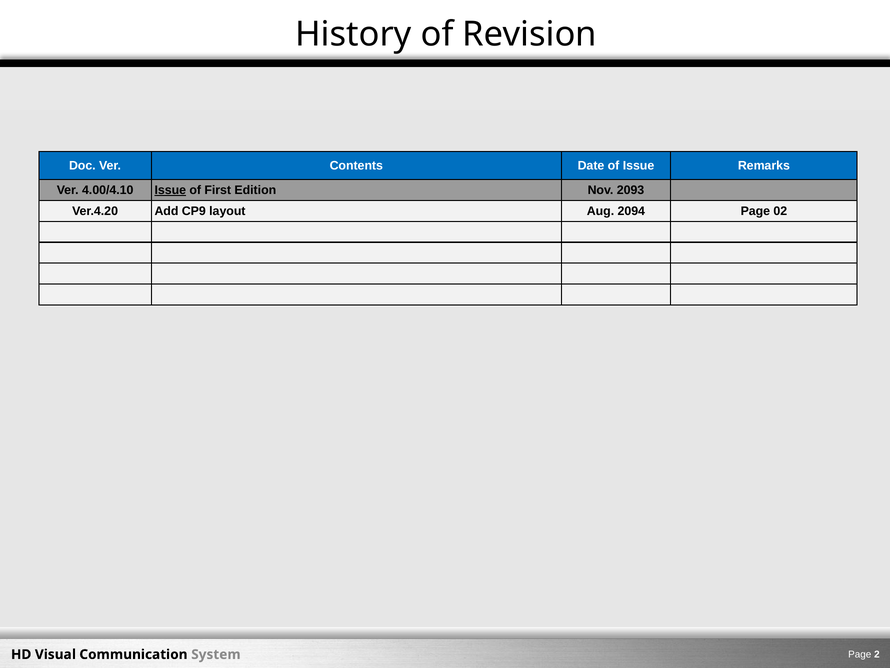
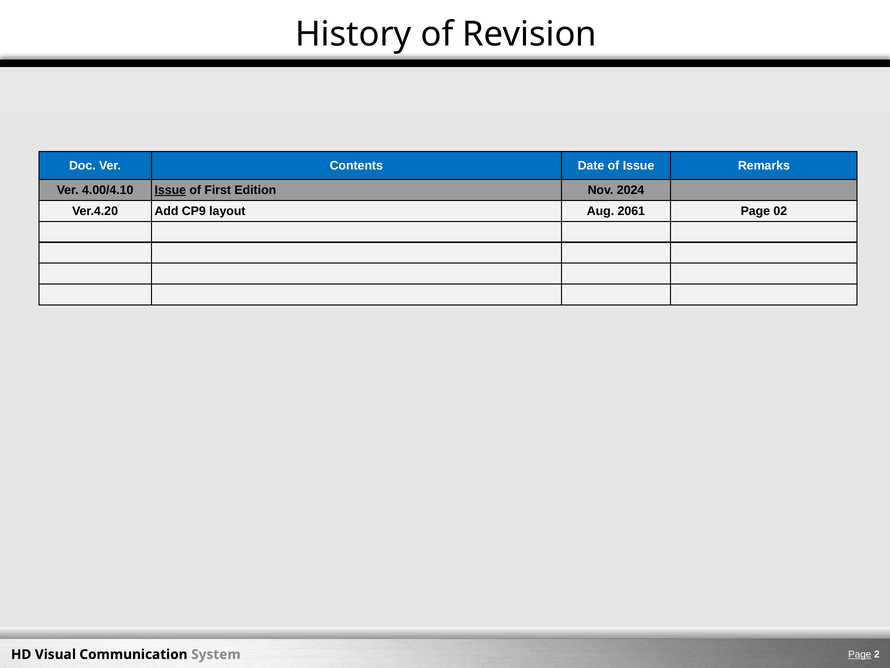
2093: 2093 -> 2024 (631, 190)
2094: 2094 -> 2061 (631, 211)
Page underline: none -> present (860, 654)
